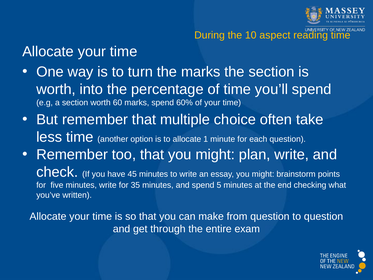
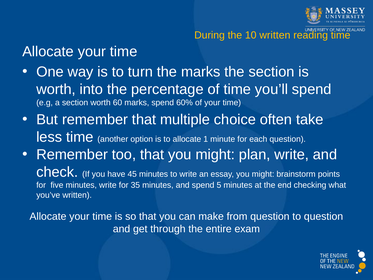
10 aspect: aspect -> written (275, 35)
